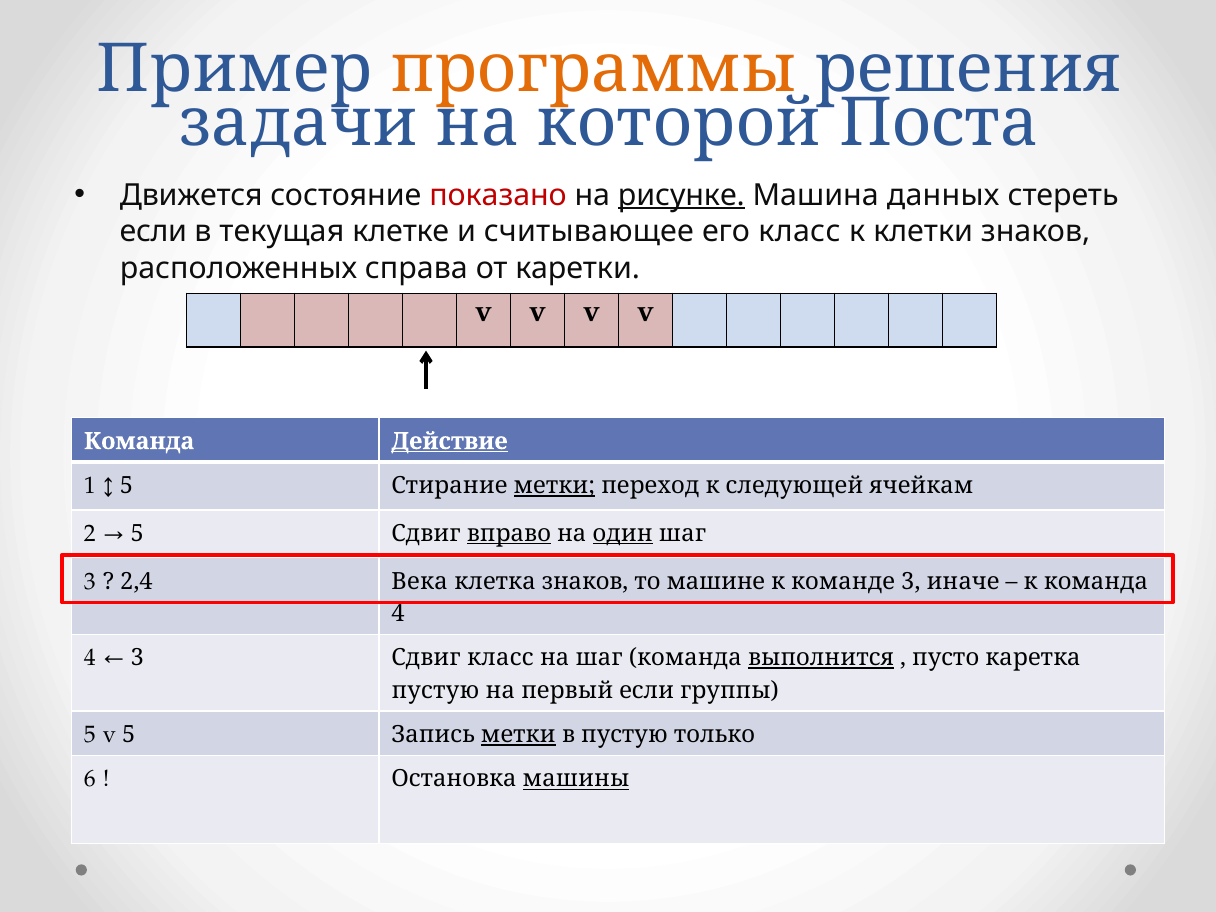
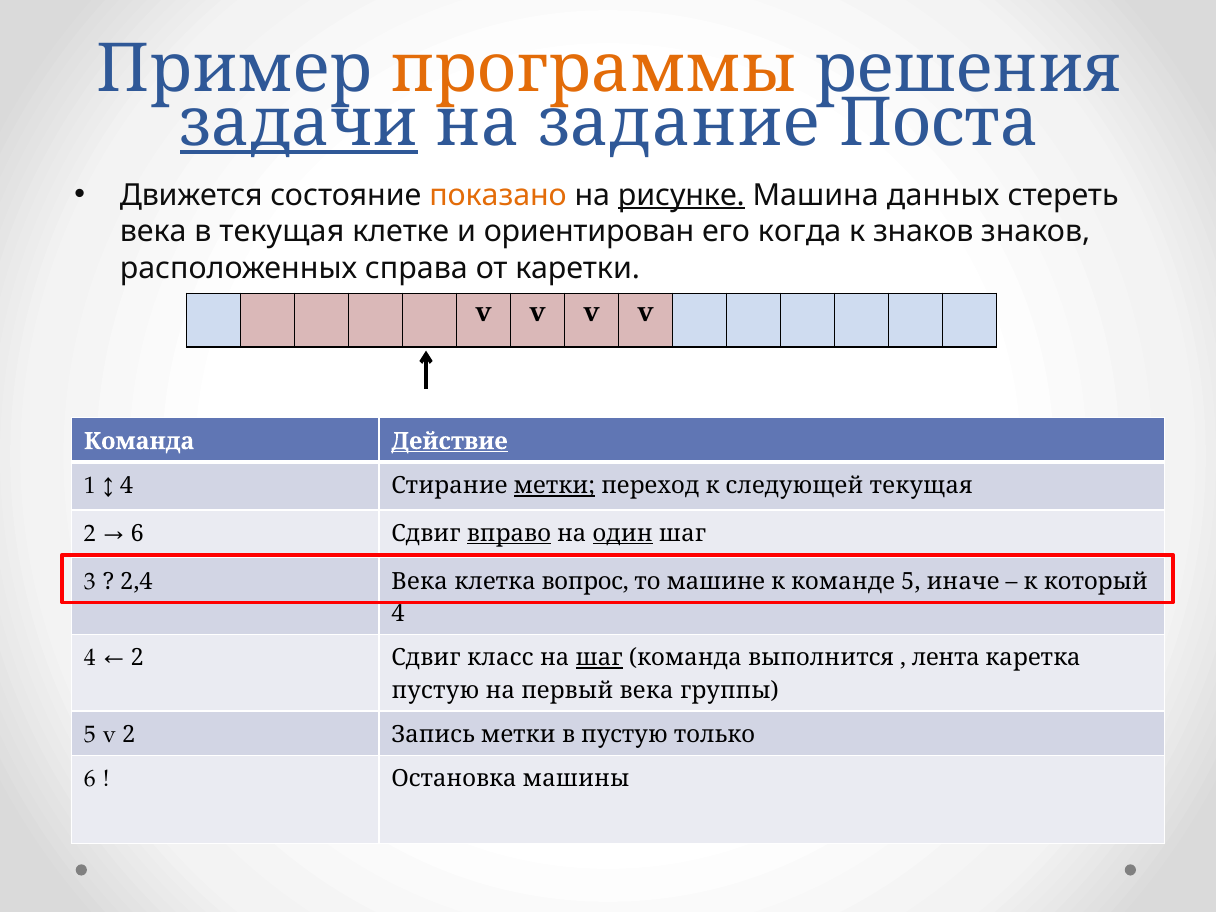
задачи underline: none -> present (299, 123)
которой: которой -> задание (679, 123)
показано colour: red -> orange (498, 195)
если: если -> века (153, 232)
считывающее: считывающее -> ориентирован (589, 232)
его класс: класс -> когда (800, 232)
к клетки: клетки -> знаков (923, 232)
5: 5 -> 4 (126, 486)
следующей ячейкам: ячейкам -> текущая (921, 486)
5: 5 -> 6 (137, 534)
клетка знаков: знаков -> вопрос (585, 581)
команде 3: 3 -> 5 (911, 581)
к команда: команда -> который (1096, 581)
3: 3 -> 2 (137, 658)
шаг underline: none -> present (599, 658)
выполнится underline: present -> none (821, 658)
пусто: пусто -> лента (946, 658)
первый если: если -> века (647, 690)
v 5: 5 -> 2 (129, 735)
метки underline: present -> none (518, 735)
машины underline: present -> none (576, 779)
